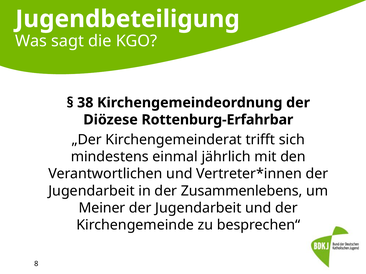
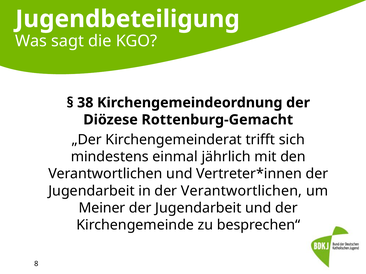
Rottenburg-Erfahrbar: Rottenburg-Erfahrbar -> Rottenburg-Gemacht (217, 120)
der Zusammenlebens: Zusammenlebens -> Verantwortlichen (242, 191)
